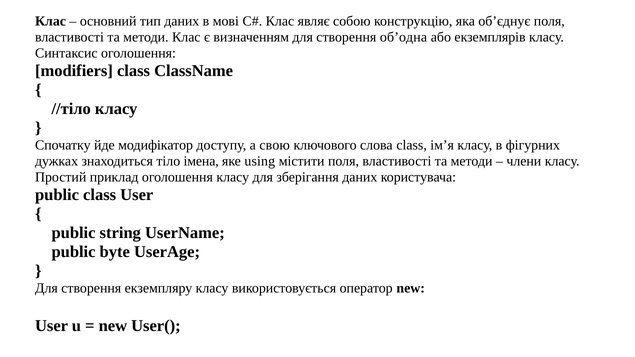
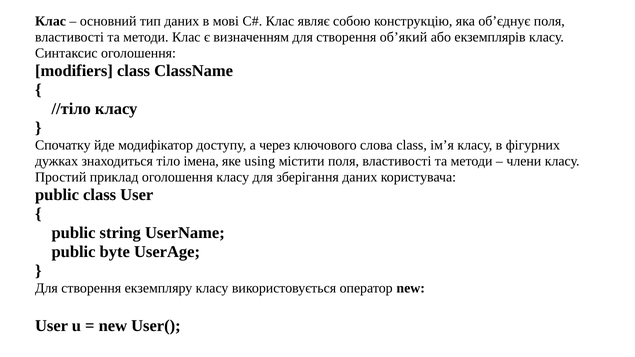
об’одна: об’одна -> об’який (404, 37)
свою: свою -> через (275, 145)
